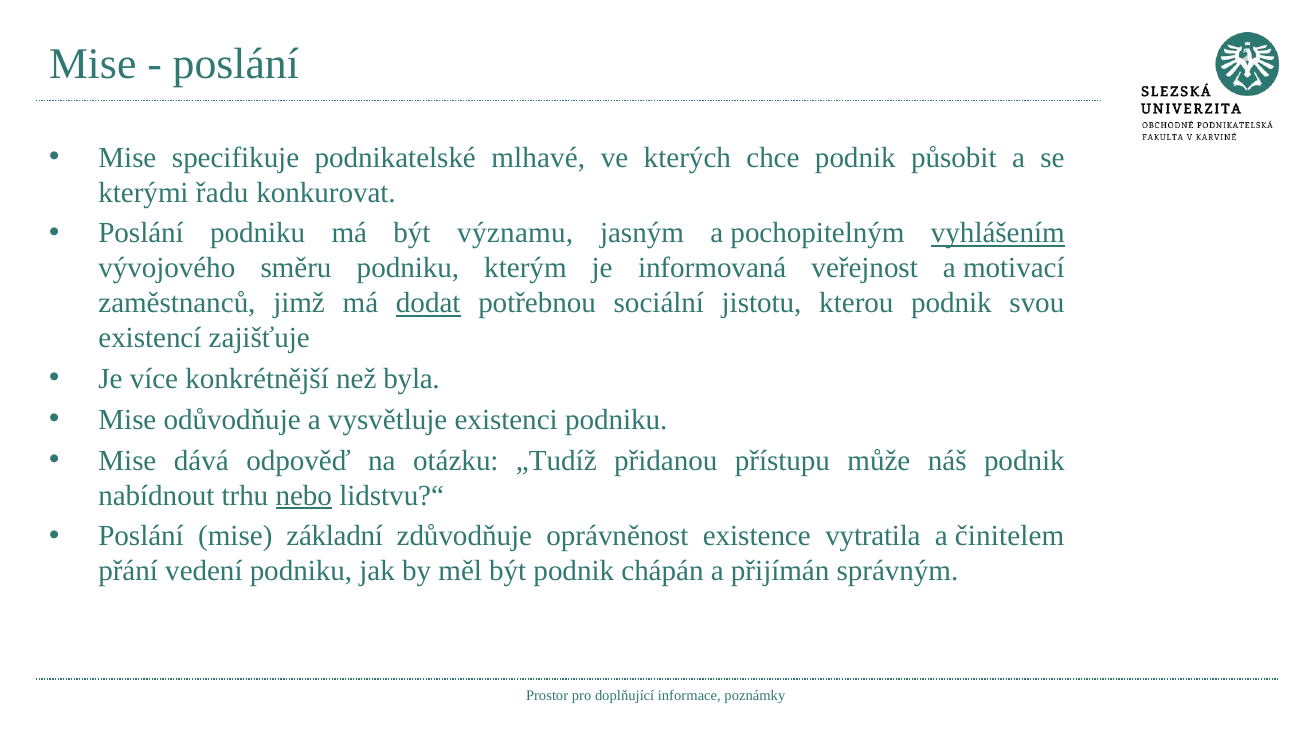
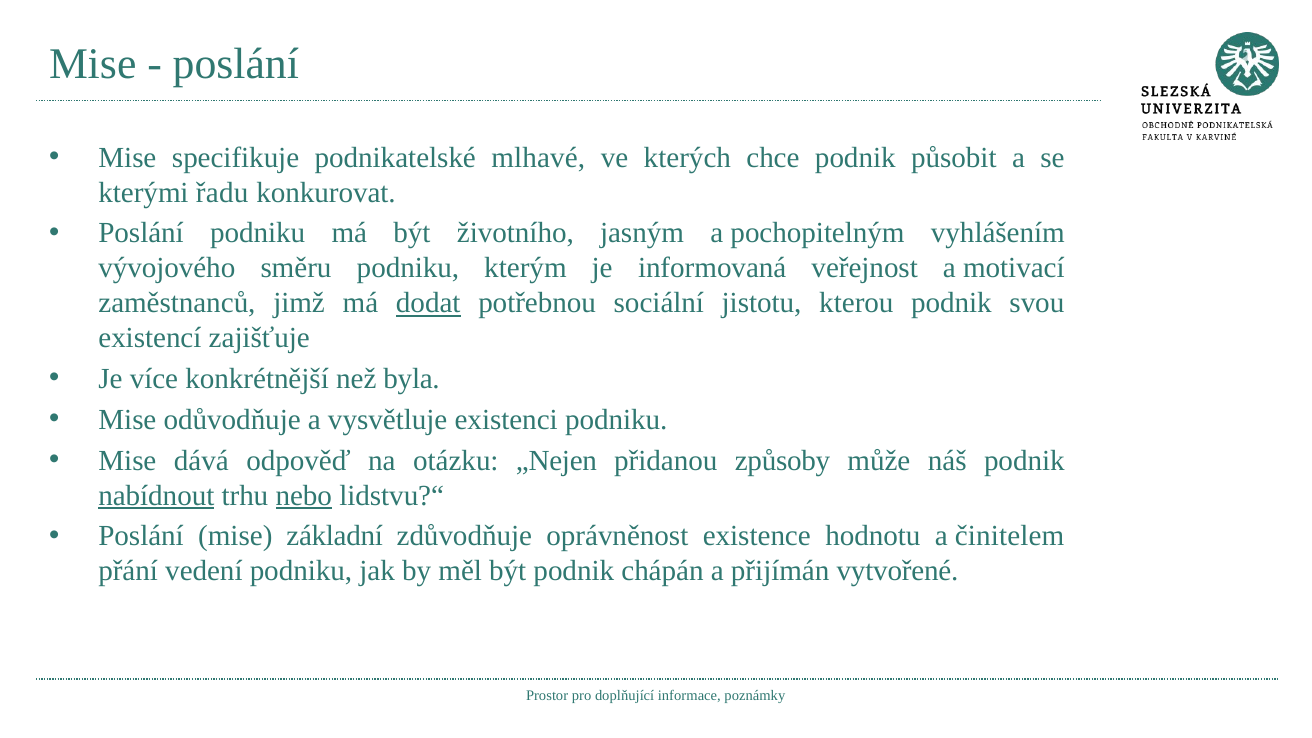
významu: významu -> životního (515, 233)
vyhlášením underline: present -> none (998, 233)
„Tudíž: „Tudíž -> „Nejen (556, 461)
přístupu: přístupu -> způsoby (783, 461)
nabídnout underline: none -> present (156, 496)
vytratila: vytratila -> hodnotu (873, 536)
správným: správným -> vytvořené (898, 571)
